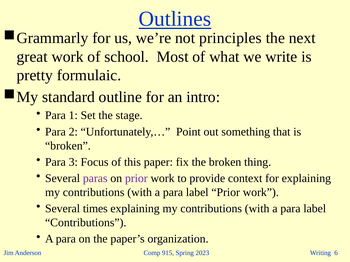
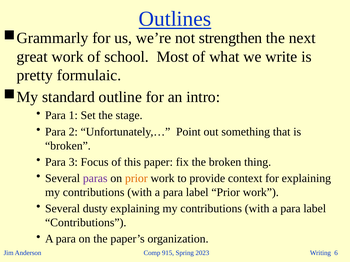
principles: principles -> strengthen (231, 38)
prior colour: purple -> orange (136, 179)
times: times -> dusty (95, 209)
